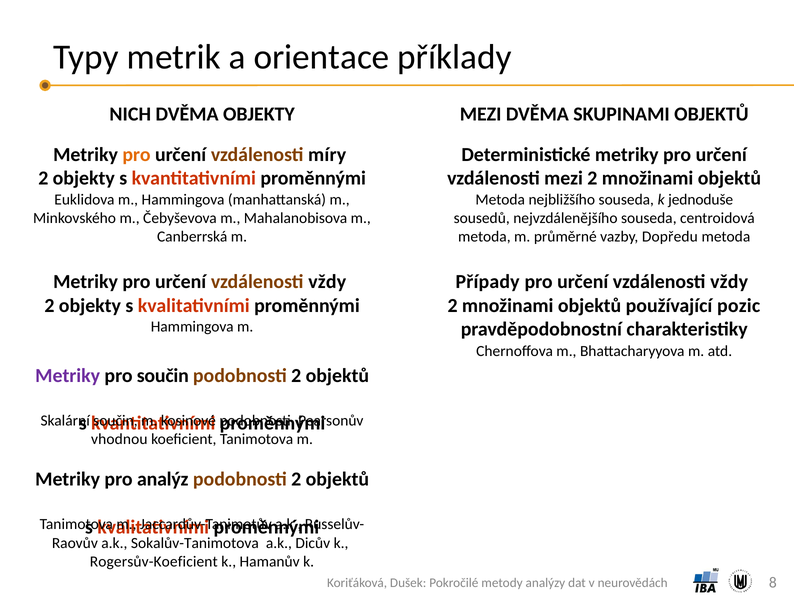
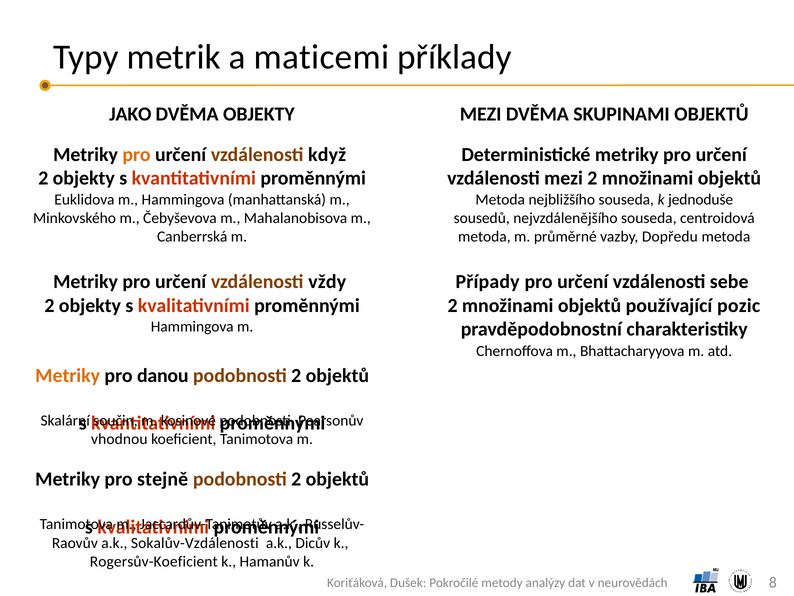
orientace: orientace -> maticemi (321, 57)
NICH: NICH -> JAKO (130, 114)
míry: míry -> když (327, 154)
vždy: vždy -> sebe (729, 281)
Metriky colour: purple -> orange (68, 375)
pro součin: součin -> danou (163, 375)
analýz: analýz -> stejně (163, 479)
Sokalův-Tanimotova: Sokalův-Tanimotova -> Sokalův-Vzdálenosti (195, 542)
